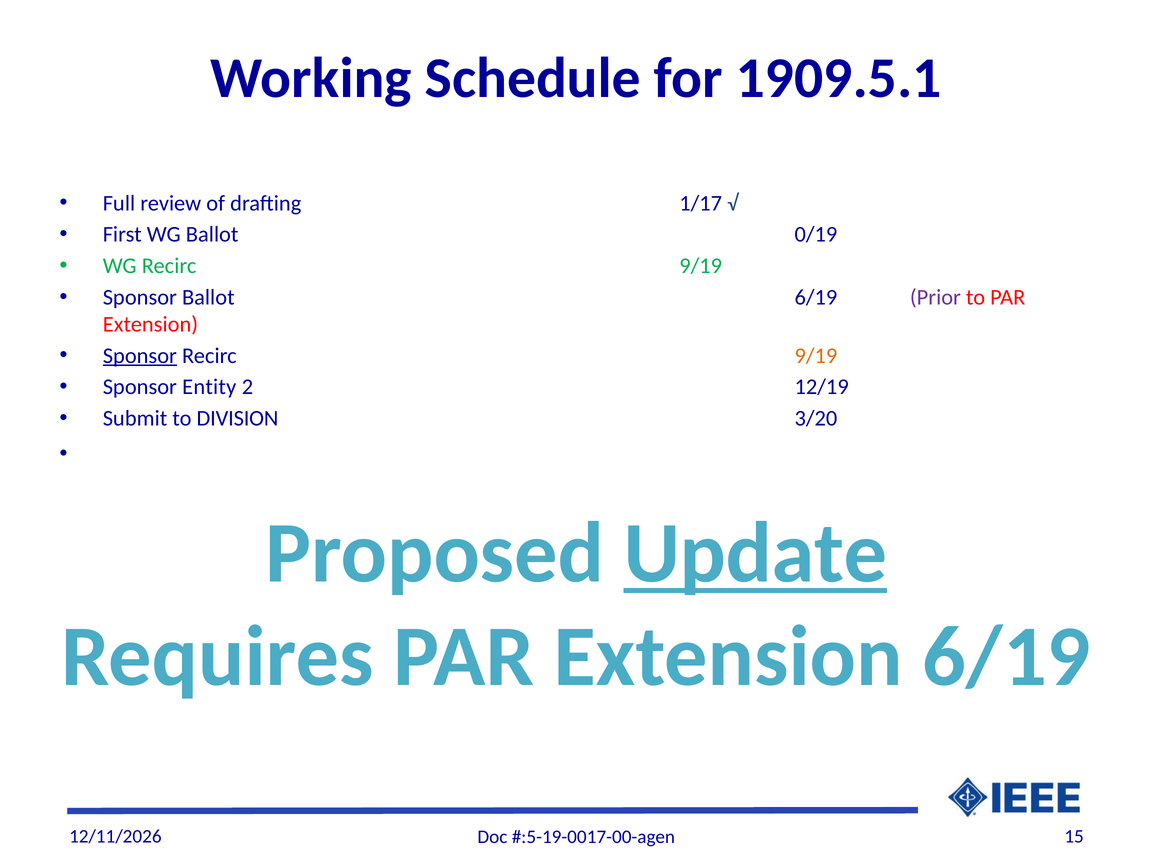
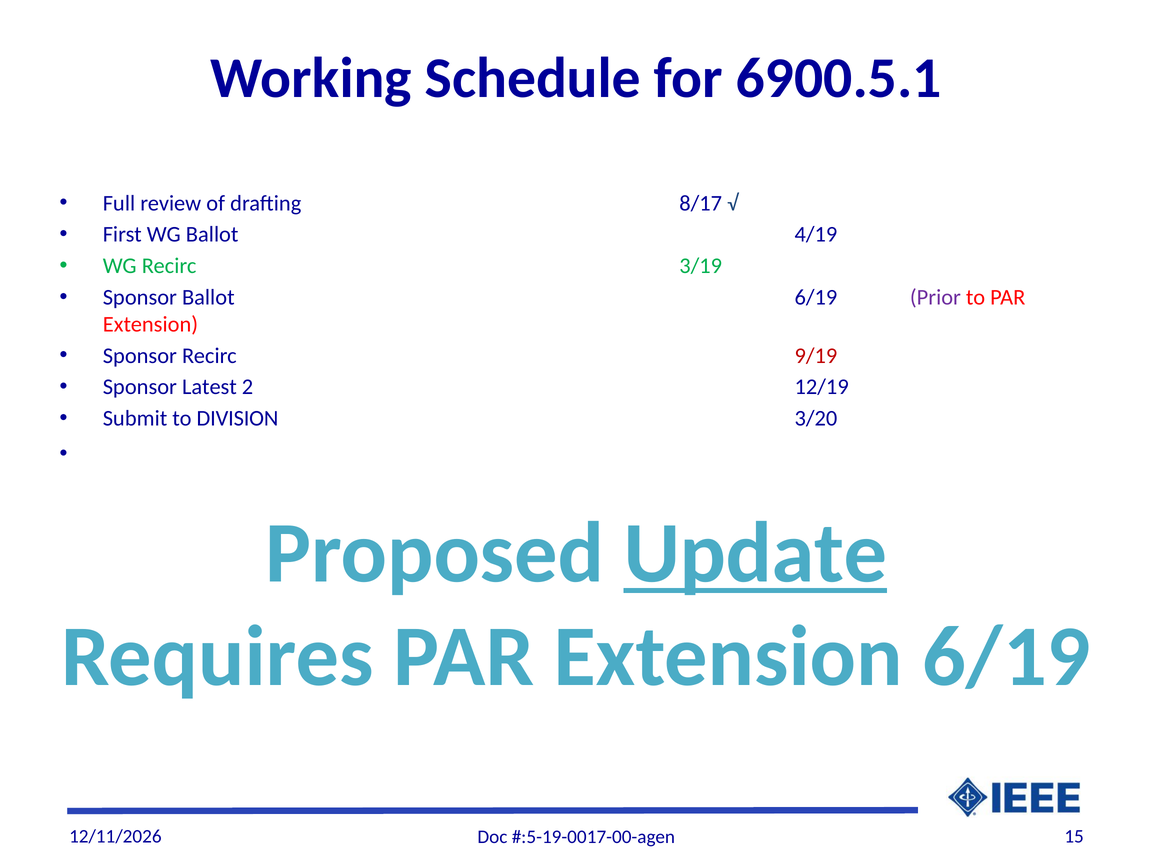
1909.5.1: 1909.5.1 -> 6900.5.1 (839, 78)
1/17: 1/17 -> 8/17 (701, 203)
0/19: 0/19 -> 4/19 (816, 235)
WG Recirc 9/19: 9/19 -> 3/19 (701, 266)
Sponsor underline: present -> none (140, 356)
9/19 colour: orange -> red (816, 356)
Entity: Entity -> Latest (209, 387)
